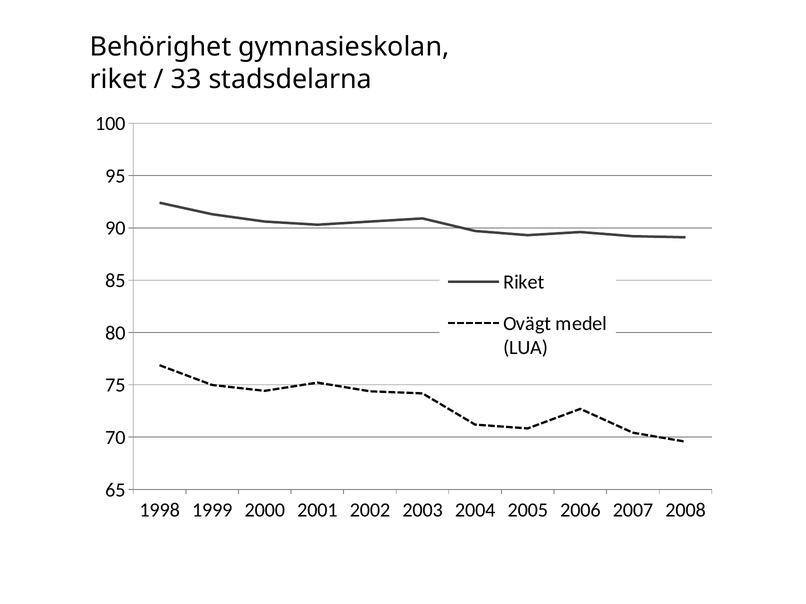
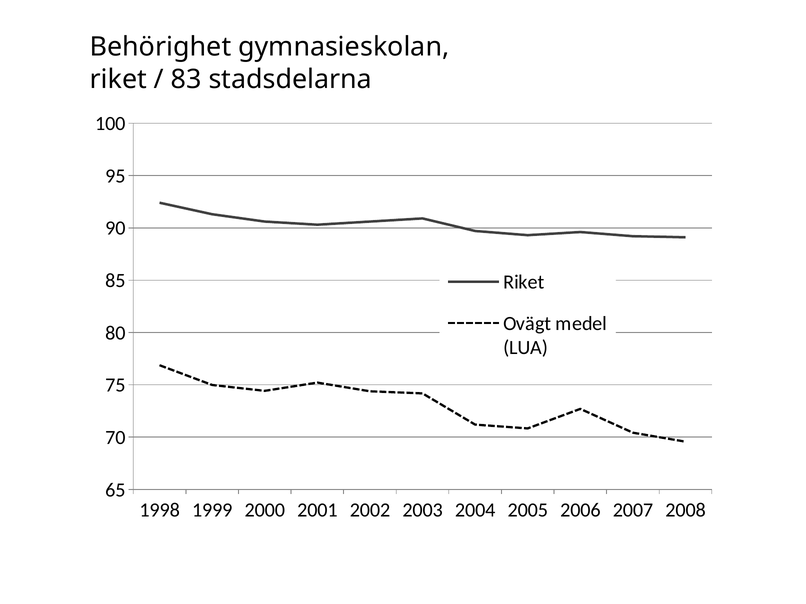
33: 33 -> 83 (186, 79)
